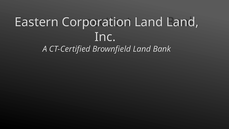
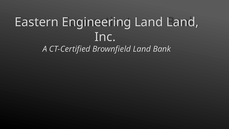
Corporation: Corporation -> Engineering (97, 22)
